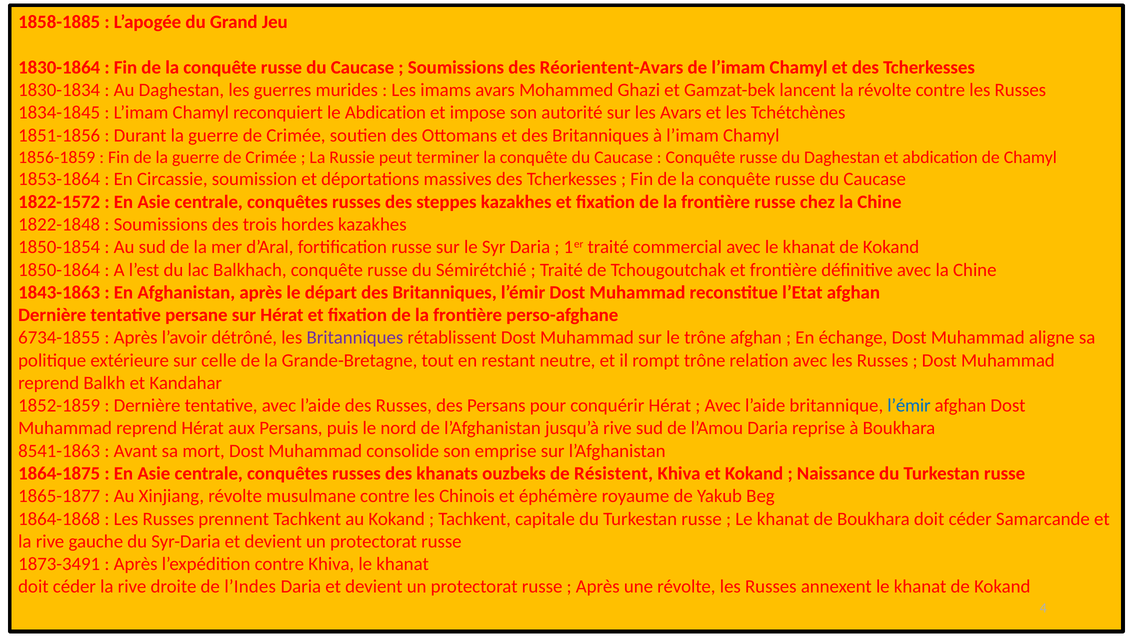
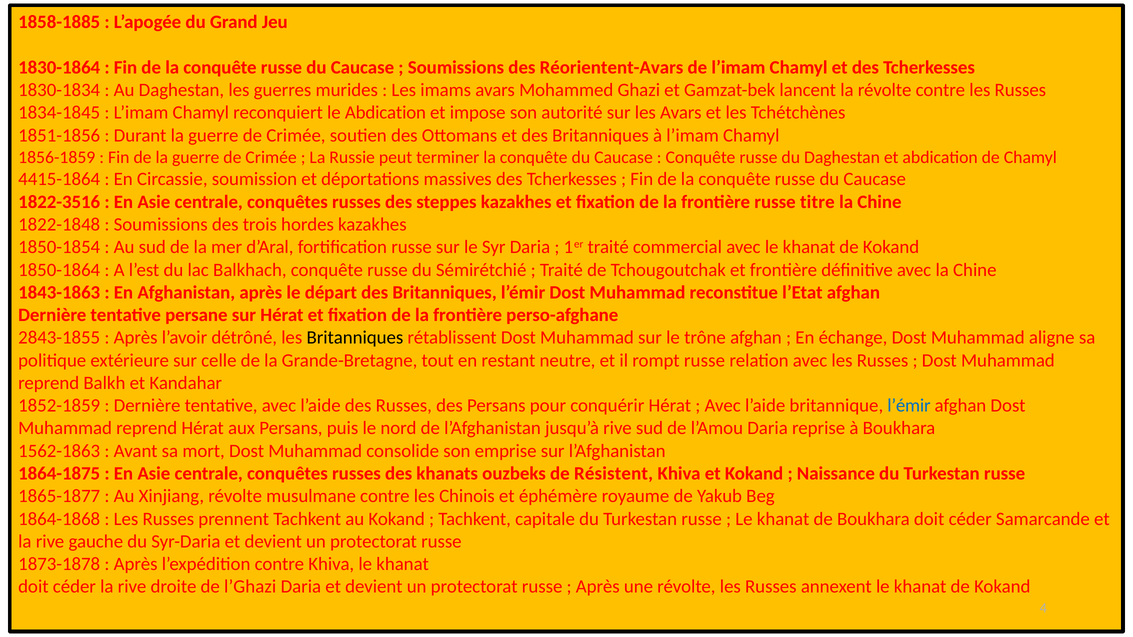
1853-1864: 1853-1864 -> 4415-1864 (59, 179)
1822-1572: 1822-1572 -> 1822-3516 (59, 202)
chez: chez -> titre (817, 202)
6734-1855: 6734-1855 -> 2843-1855 (59, 338)
Britanniques colour: purple -> black (355, 338)
rompt trône: trône -> russe (705, 361)
8541-1863: 8541-1863 -> 1562-1863 (59, 451)
1873-3491: 1873-3491 -> 1873-1878 (59, 564)
l’Indes: l’Indes -> l’Ghazi (250, 587)
